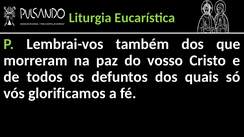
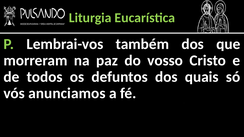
glorificamos: glorificamos -> anunciamos (67, 93)
